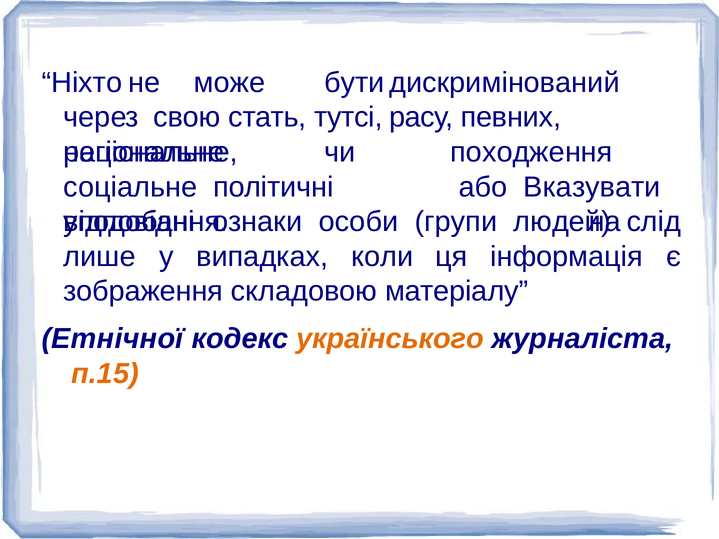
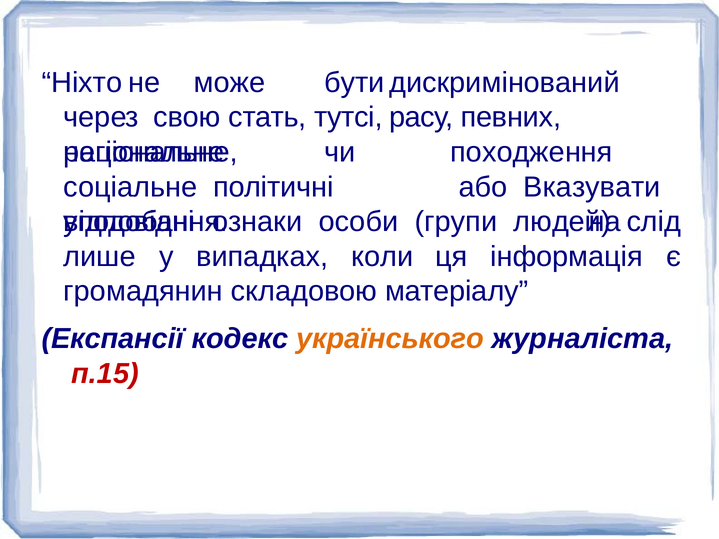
зображення: зображення -> громадянин (143, 291)
Етнічної: Етнічної -> Експансії (113, 339)
п.15 colour: orange -> red (105, 374)
